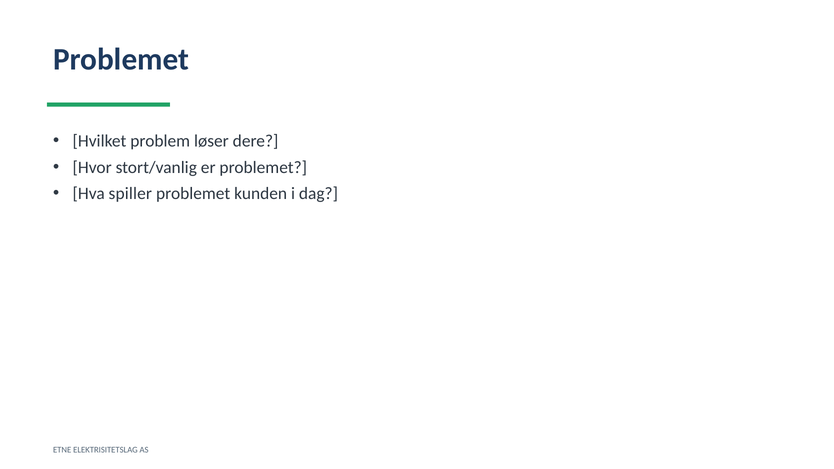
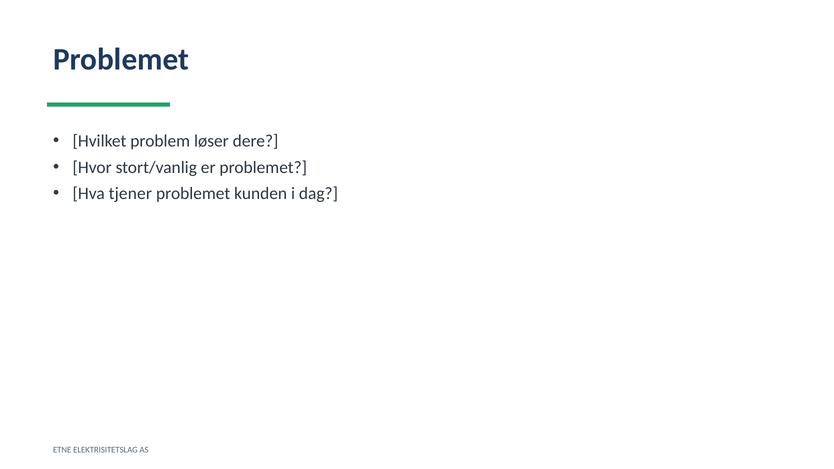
spiller: spiller -> tjener (130, 193)
